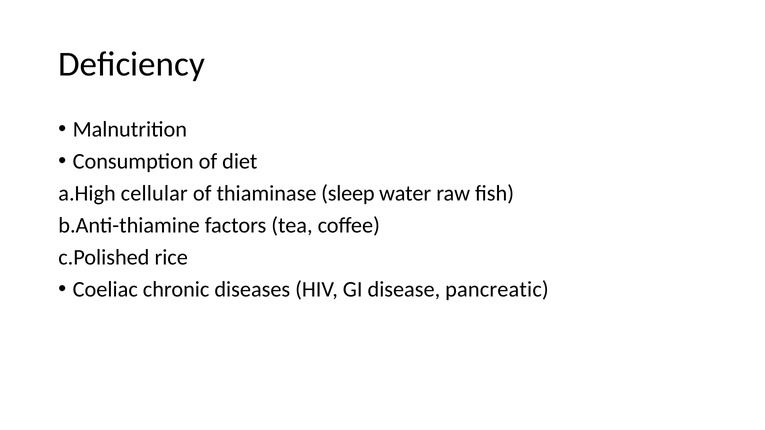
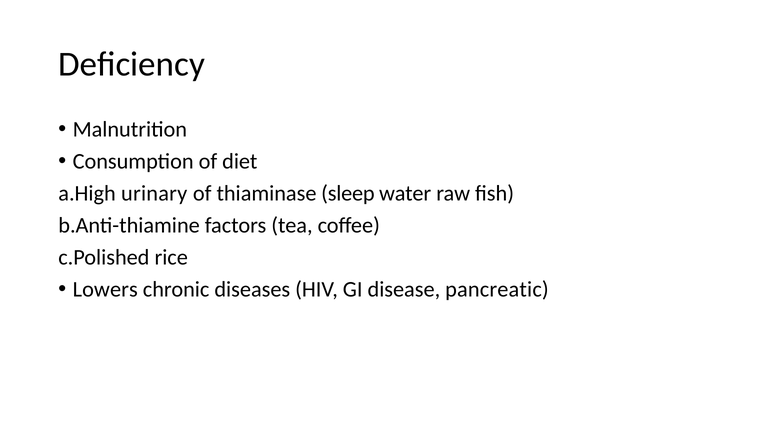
cellular: cellular -> urinary (154, 193)
Coeliac: Coeliac -> Lowers (105, 289)
